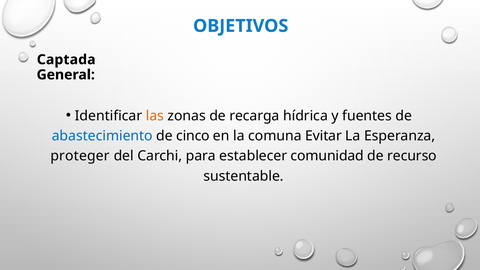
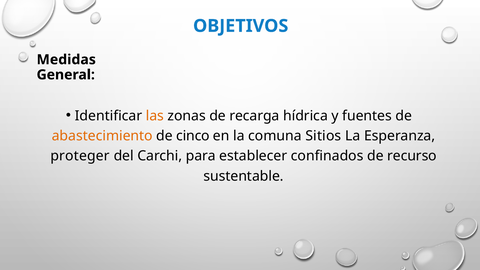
Captada: Captada -> Medidas (66, 60)
abastecimiento colour: blue -> orange (102, 136)
Evitar: Evitar -> Sitios (323, 136)
comunidad: comunidad -> confinados (327, 156)
